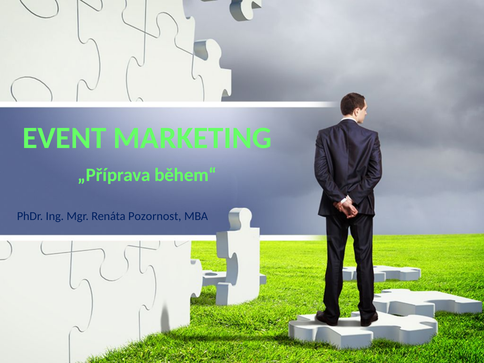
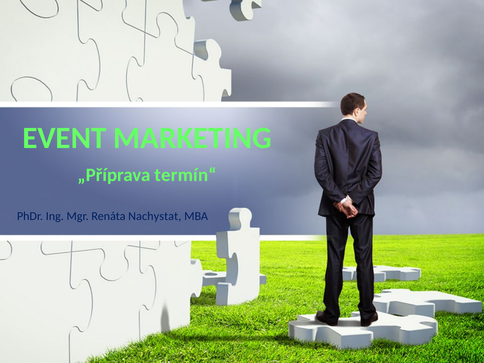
během“: během“ -> termín“ (186, 175)
Pozornost: Pozornost -> Nachystat (155, 216)
